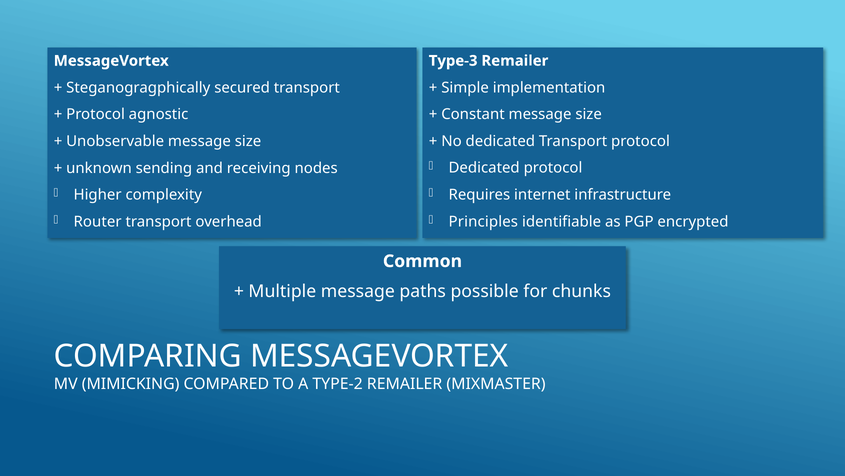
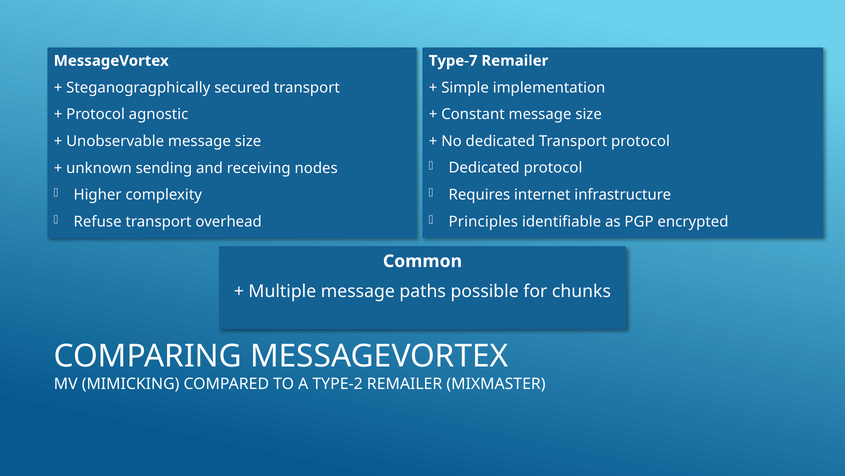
Type-3: Type-3 -> Type-7 (453, 61)
Router: Router -> Refuse (98, 221)
